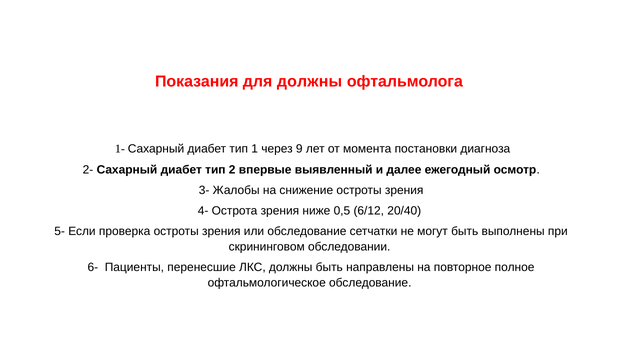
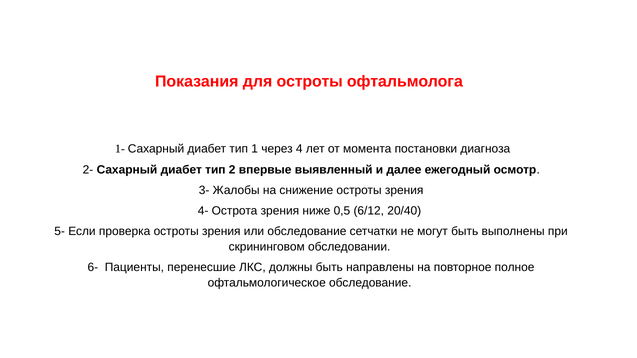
для должны: должны -> остроты (310, 82)
9: 9 -> 4 (299, 149)
